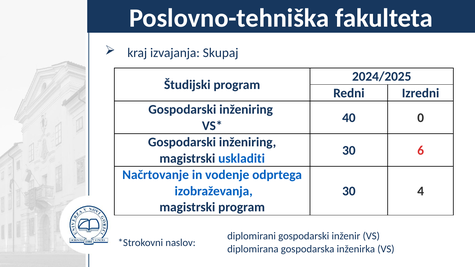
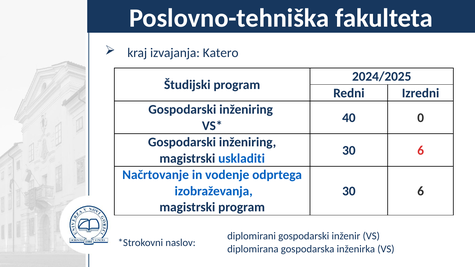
Skupaj: Skupaj -> Katero (221, 53)
4: 4 -> 6 (421, 191)
